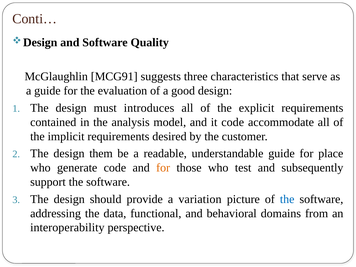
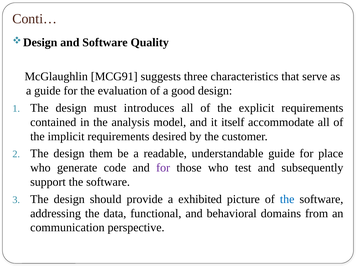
it code: code -> itself (233, 122)
for colour: orange -> purple (163, 168)
variation: variation -> exhibited (200, 199)
interoperability: interoperability -> communication (67, 228)
